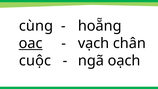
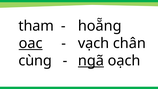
cùng: cùng -> tham (36, 26)
cuộc: cuộc -> cùng (35, 61)
ngã underline: none -> present (91, 61)
